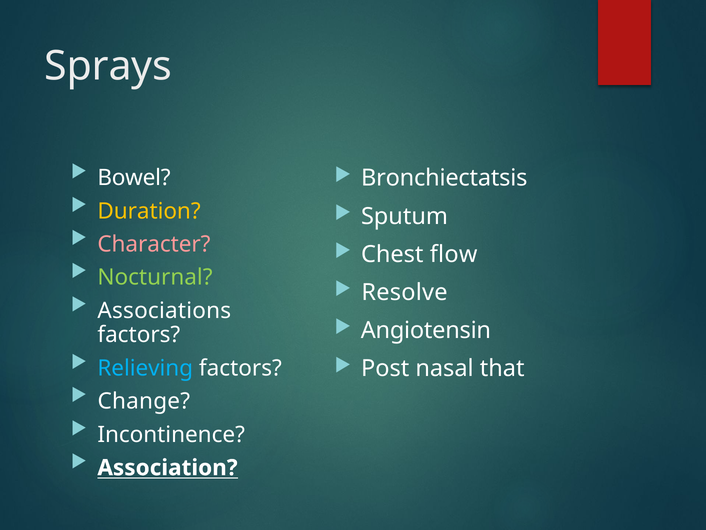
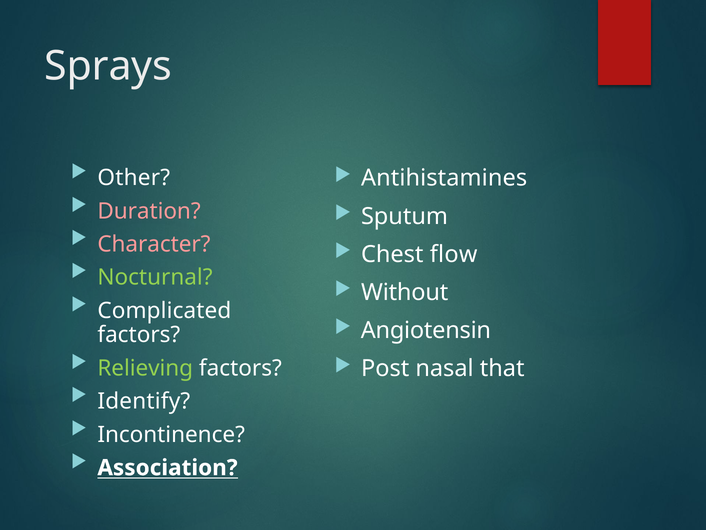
Bowel: Bowel -> Other (134, 178)
Bronchiectatsis: Bronchiectatsis -> Antihistamines (444, 178)
Duration colour: yellow -> pink (149, 211)
Resolve: Resolve -> Without (405, 292)
Associations: Associations -> Complicated (164, 310)
Relieving colour: light blue -> light green (145, 368)
Change: Change -> Identify (144, 401)
